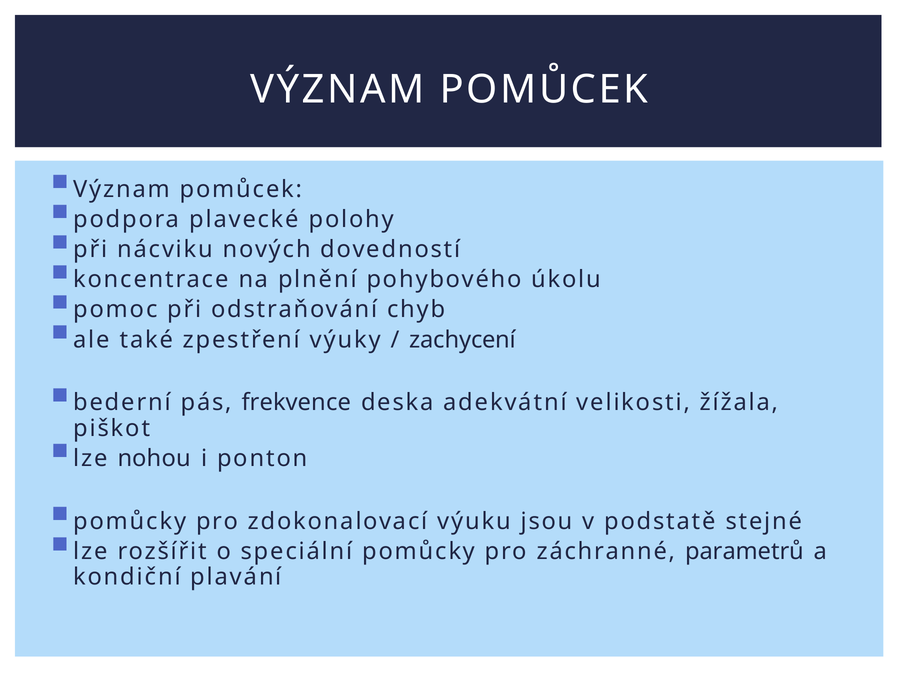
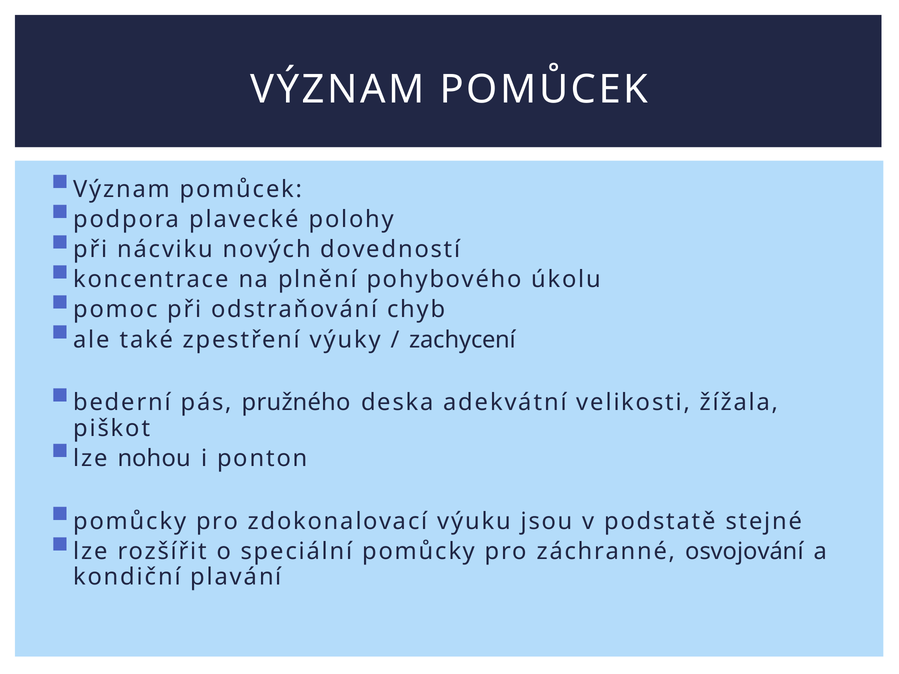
frekvence: frekvence -> pružného (296, 403)
parametrů: parametrů -> osvojování (744, 552)
